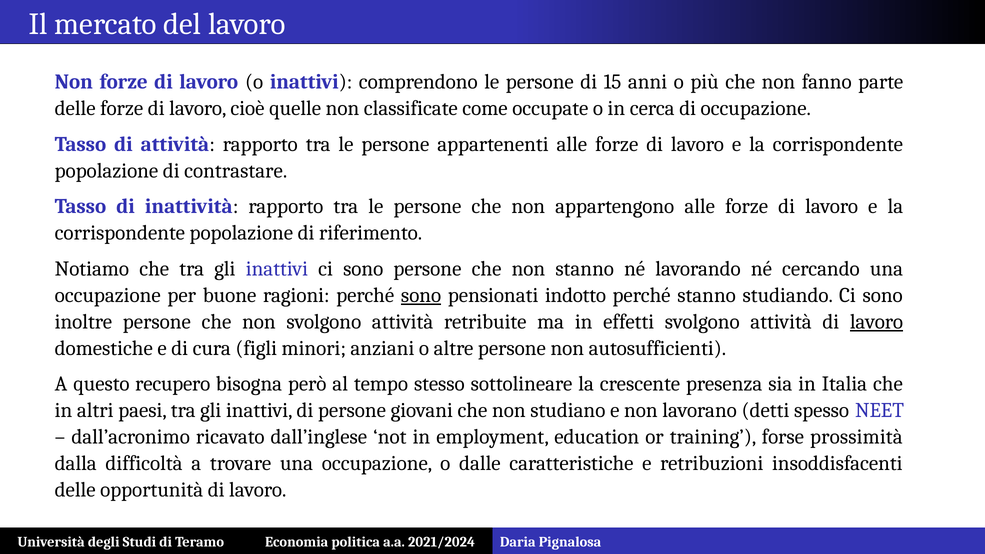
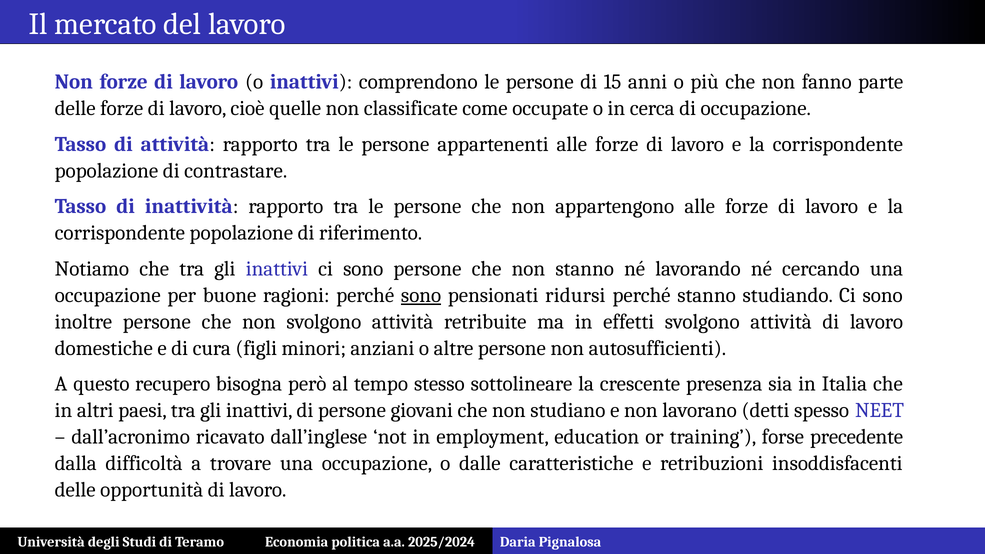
indotto: indotto -> ridursi (575, 295)
lavoro underline: present -> none (876, 322)
prossimità: prossimità -> precedente (857, 437)
2021/2024: 2021/2024 -> 2025/2024 (442, 542)
